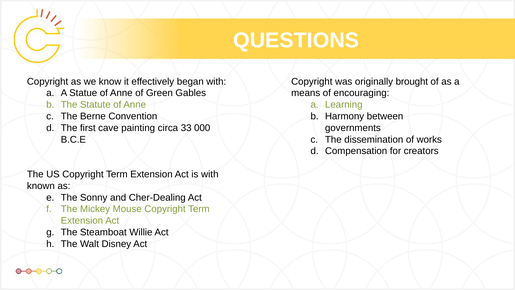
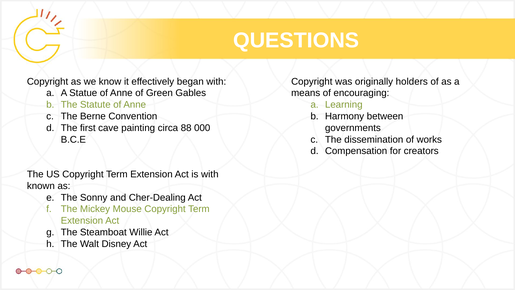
brought: brought -> holders (412, 81)
33: 33 -> 88 (186, 128)
